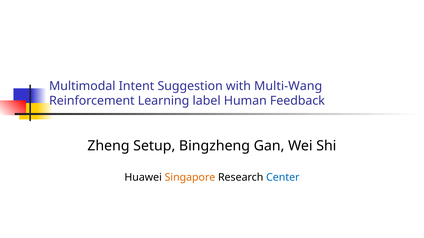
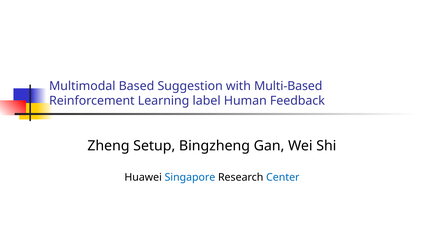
Intent: Intent -> Based (136, 86)
Multi-Wang: Multi-Wang -> Multi-Based (288, 86)
Singapore colour: orange -> blue (190, 178)
